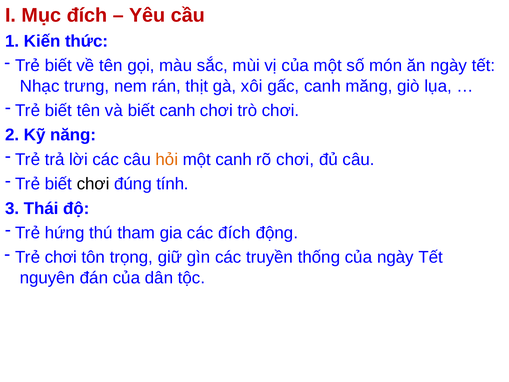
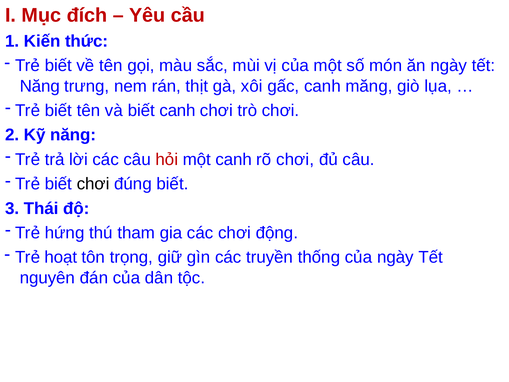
Nhạc: Nhạc -> Năng (40, 86)
hỏi colour: orange -> red (167, 159)
đúng tính: tính -> biết (172, 184)
các đích: đích -> chơi (234, 233)
Trẻ chơi: chơi -> hoạt (61, 257)
